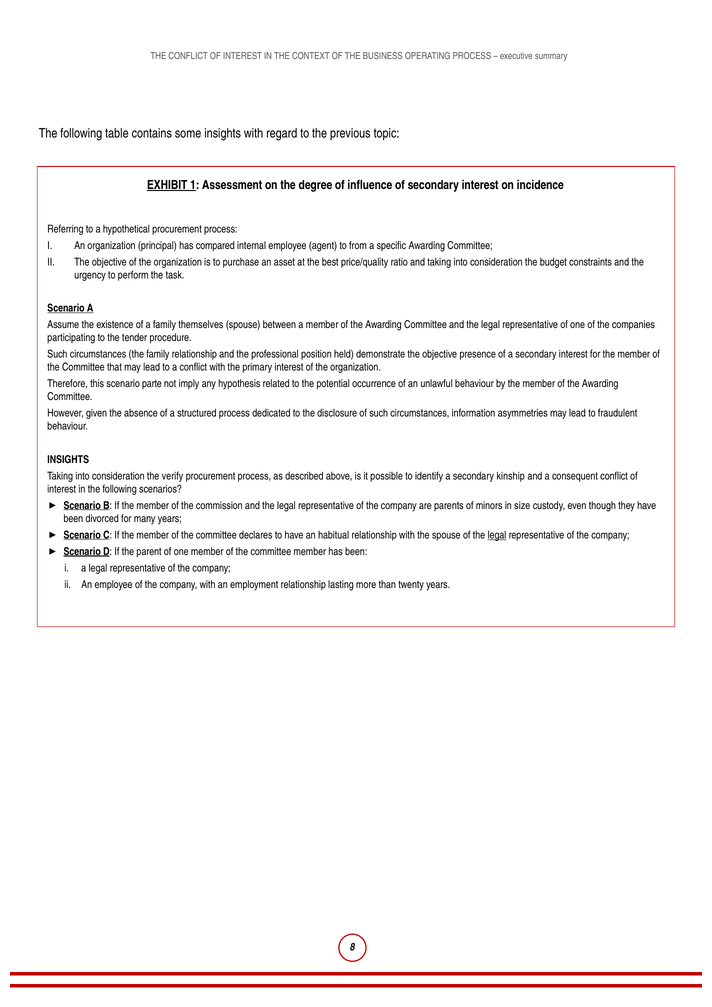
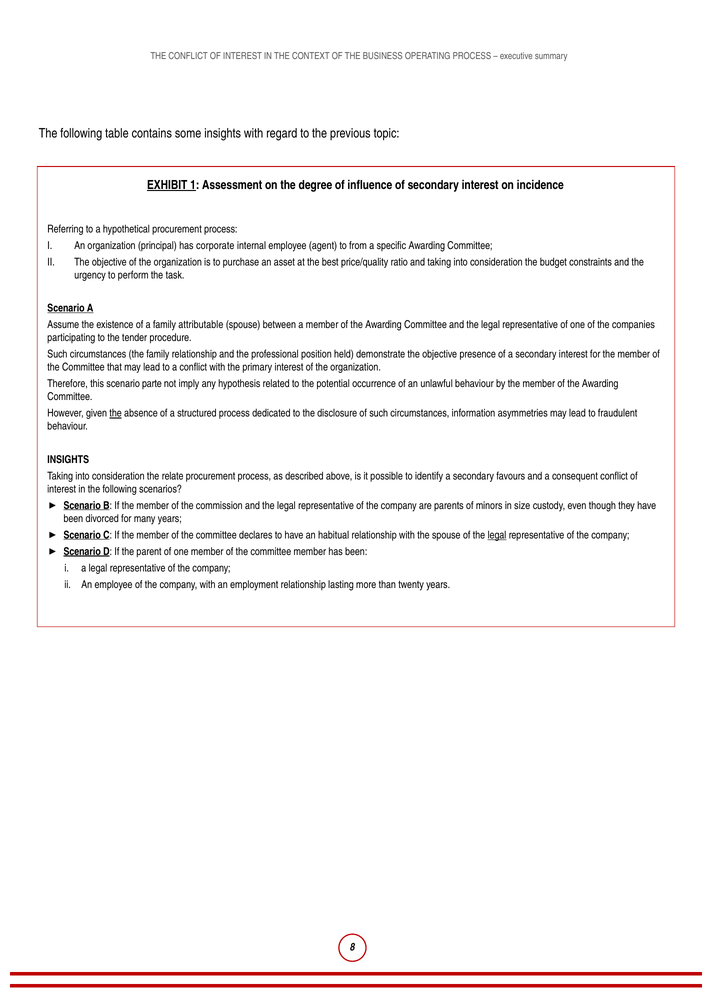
compared: compared -> corporate (215, 246)
themselves: themselves -> attributable (201, 325)
the underline: none -> present (116, 413)
verify: verify -> relate (173, 476)
kinship: kinship -> favours (511, 476)
